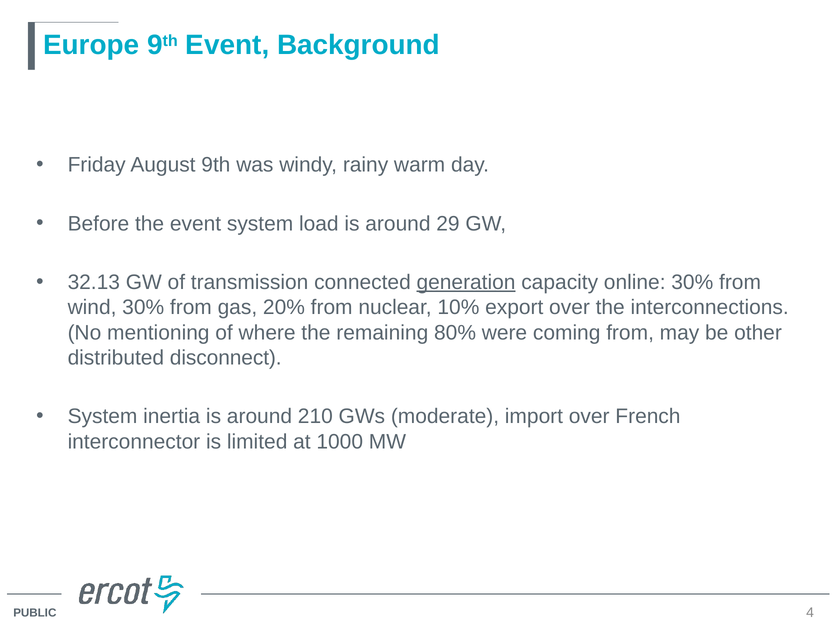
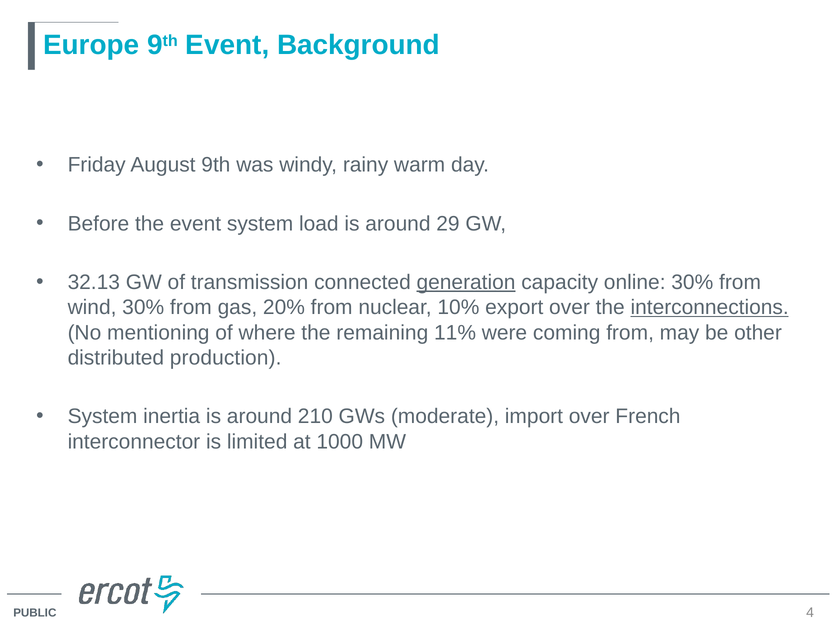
interconnections underline: none -> present (710, 307)
80%: 80% -> 11% (455, 332)
disconnect: disconnect -> production (226, 358)
